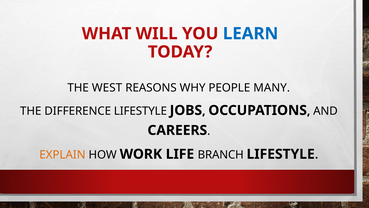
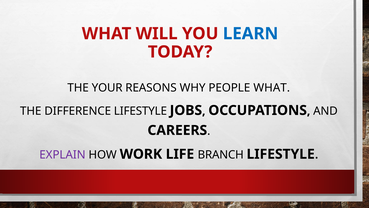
WEST: WEST -> YOUR (107, 88)
PEOPLE MANY: MANY -> WHAT (272, 88)
EXPLAIN colour: orange -> purple (62, 155)
